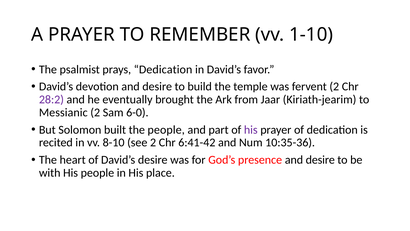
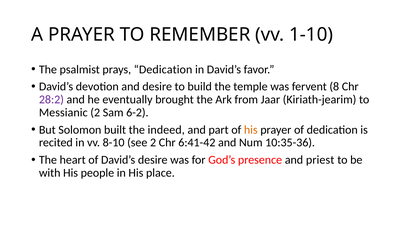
fervent 2: 2 -> 8 (334, 87)
6-0: 6-0 -> 6-2 (137, 112)
the people: people -> indeed (166, 130)
his colour: purple -> orange (251, 130)
presence and desire: desire -> priest (320, 160)
